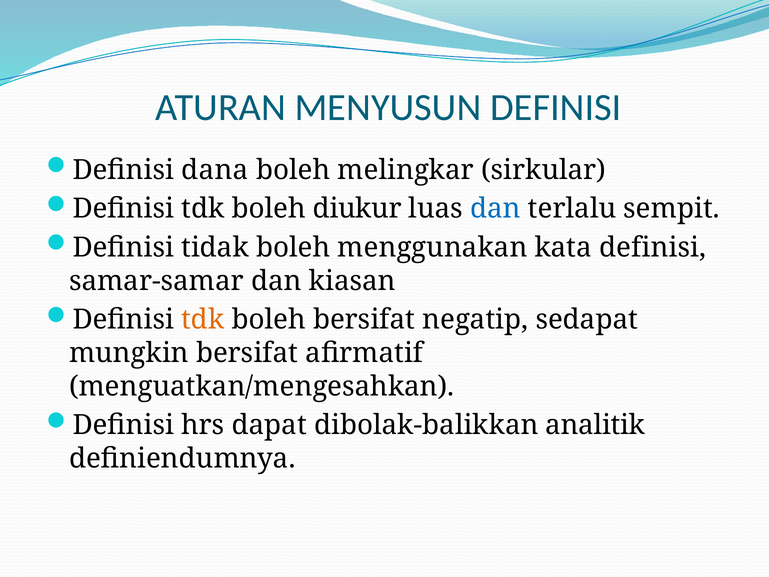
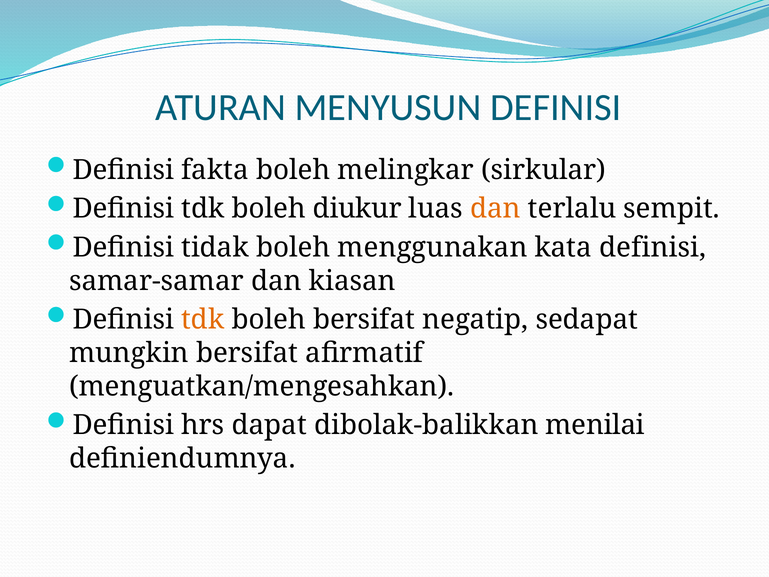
dana: dana -> fakta (215, 170)
dan colour: blue -> orange (495, 209)
analitik: analitik -> menilai (595, 425)
